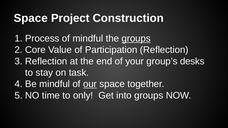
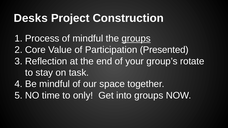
Space: Space -> Desks (31, 18)
Participation Reflection: Reflection -> Presented (164, 50)
desks: desks -> rotate (192, 61)
our underline: present -> none (90, 84)
